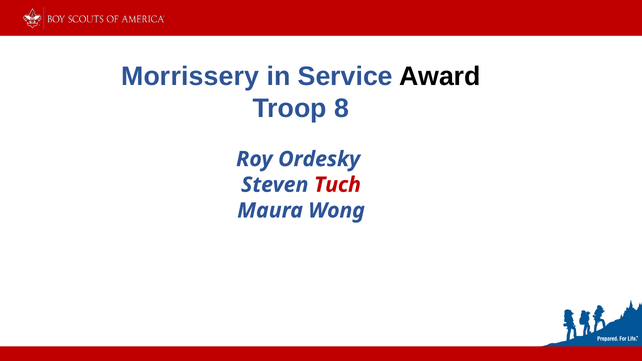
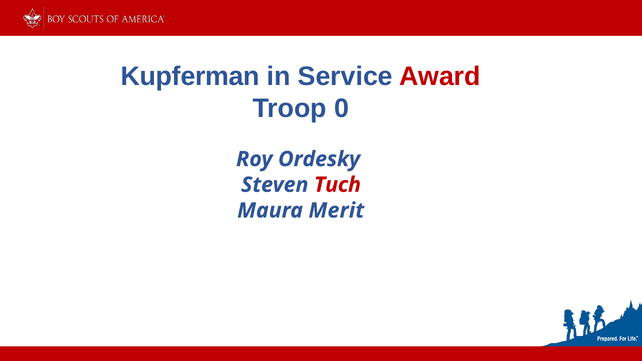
Morrissery: Morrissery -> Kupferman (190, 76)
Award colour: black -> red (440, 76)
8: 8 -> 0 (342, 109)
Wong: Wong -> Merit (336, 211)
